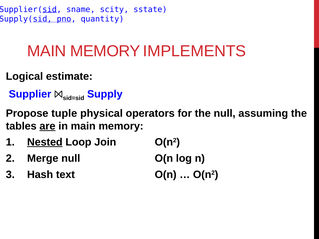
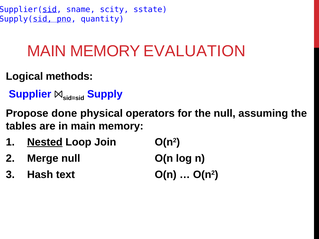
IMPLEMENTS: IMPLEMENTS -> EVALUATION (194, 51)
estimate: estimate -> methods (69, 76)
tuple: tuple -> done (64, 113)
are underline: present -> none (47, 126)
